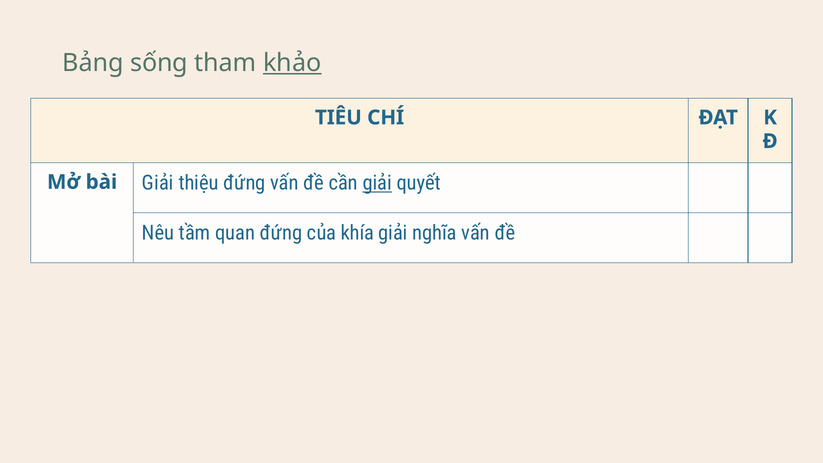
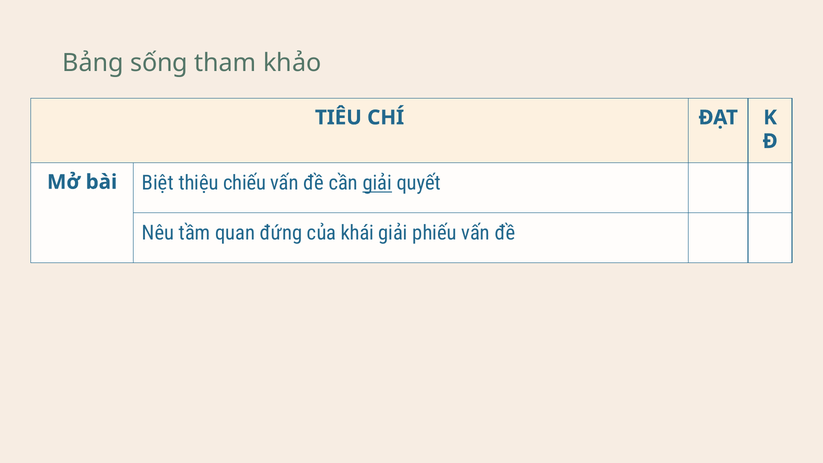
khảo underline: present -> none (292, 63)
bài Giải: Giải -> Biệt (158, 183)
thiệu đứng: đứng -> chiếu (245, 183)
khía: khía -> khái (357, 233)
nghĩa: nghĩa -> phiếu (435, 233)
